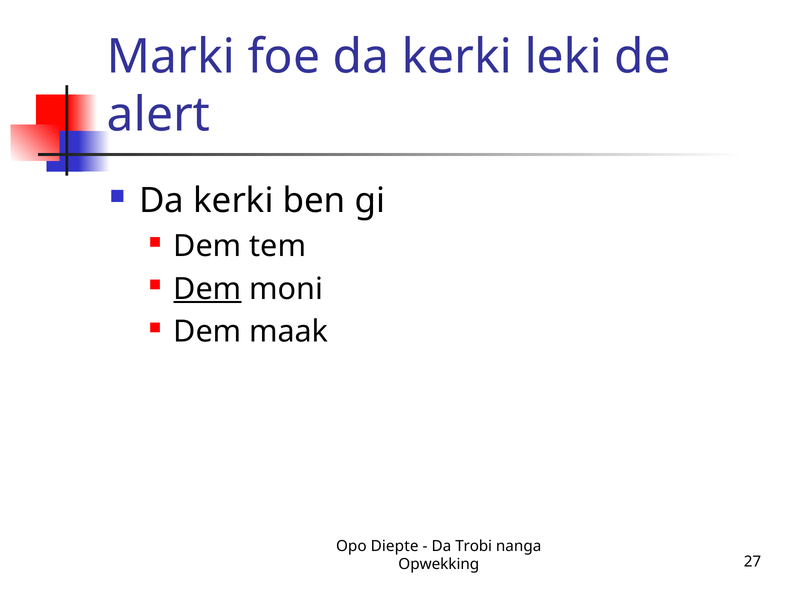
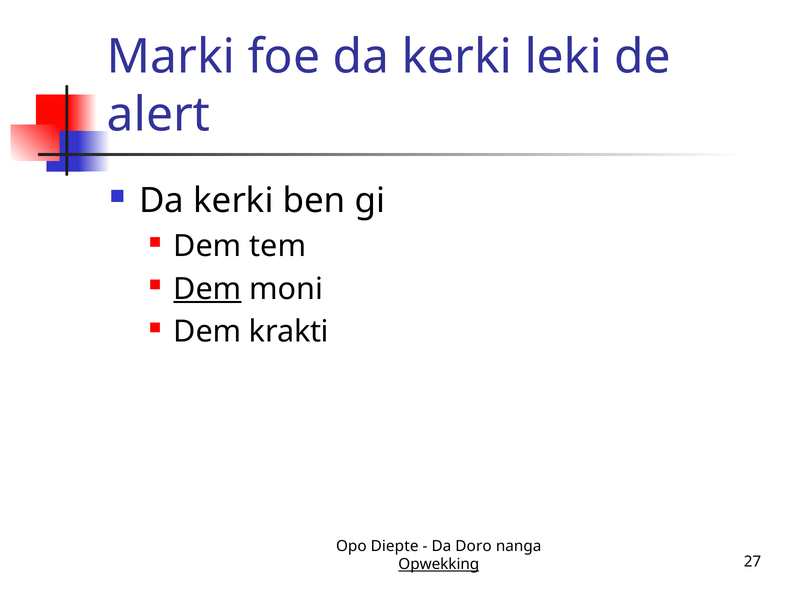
maak: maak -> krakti (289, 332)
Trobi: Trobi -> Doro (474, 546)
Opwekking underline: none -> present (439, 564)
